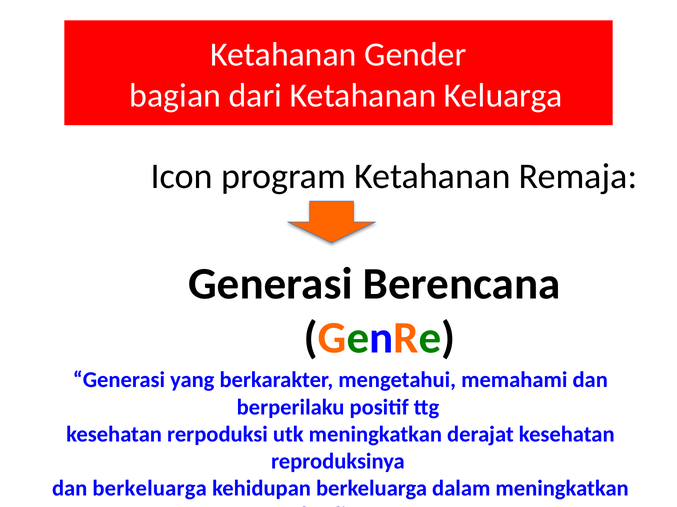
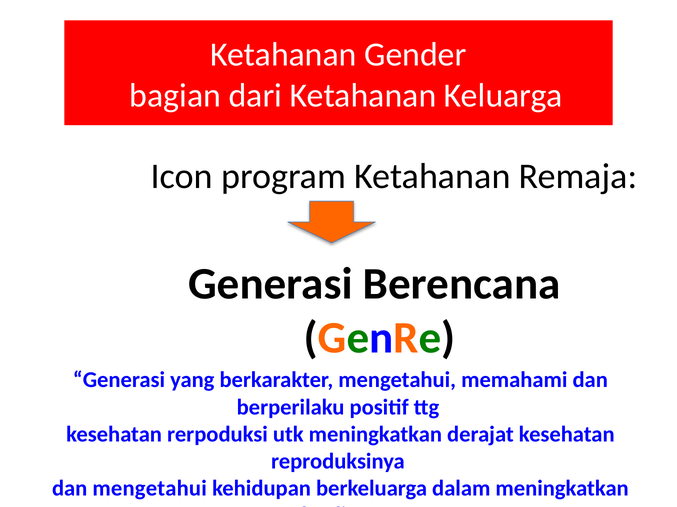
dan berkeluarga: berkeluarga -> mengetahui (150, 489)
